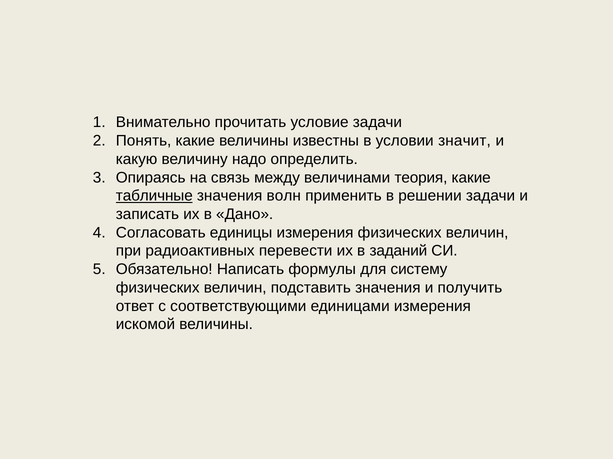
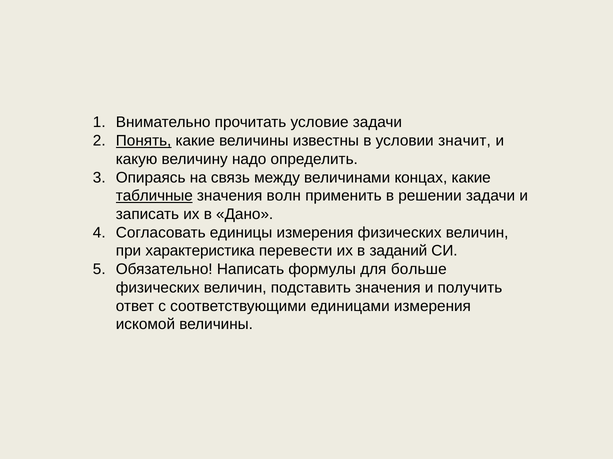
Понять underline: none -> present (144, 141)
теория: теория -> концах (421, 178)
радиоактивных: радиоактивных -> характеристика (200, 251)
систему: систему -> больше (419, 270)
